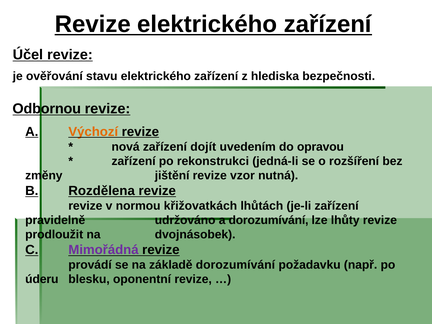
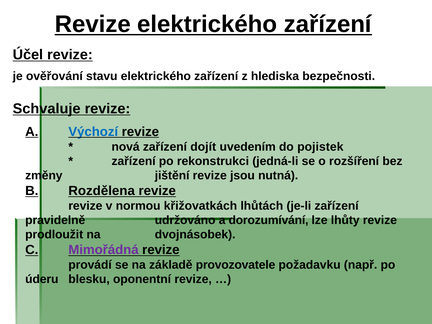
Odbornou: Odbornou -> Schvaluje (47, 109)
Výchozí colour: orange -> blue (93, 132)
opravou: opravou -> pojistek (320, 147)
vzor: vzor -> jsou (242, 176)
základě dorozumívání: dorozumívání -> provozovatele (236, 265)
